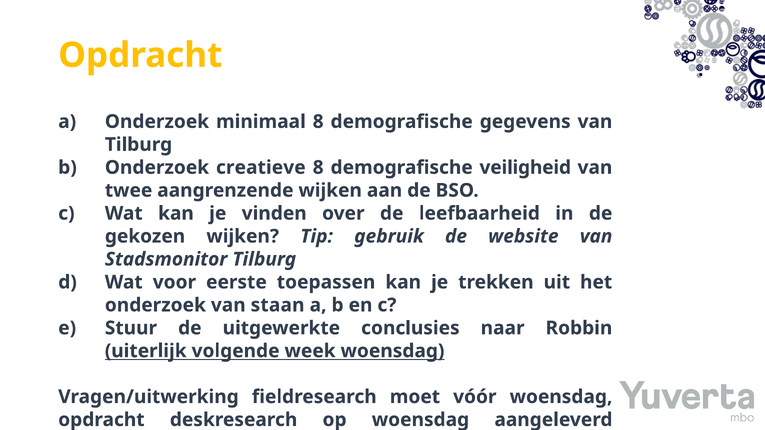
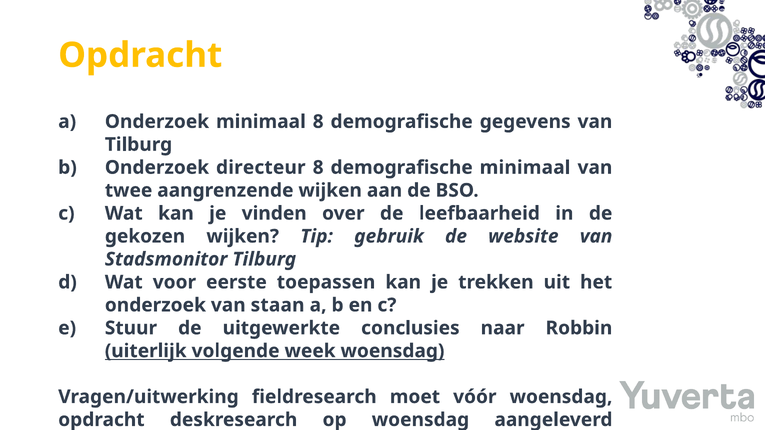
creatieve: creatieve -> directeur (261, 168)
demografische veiligheid: veiligheid -> minimaal (525, 168)
